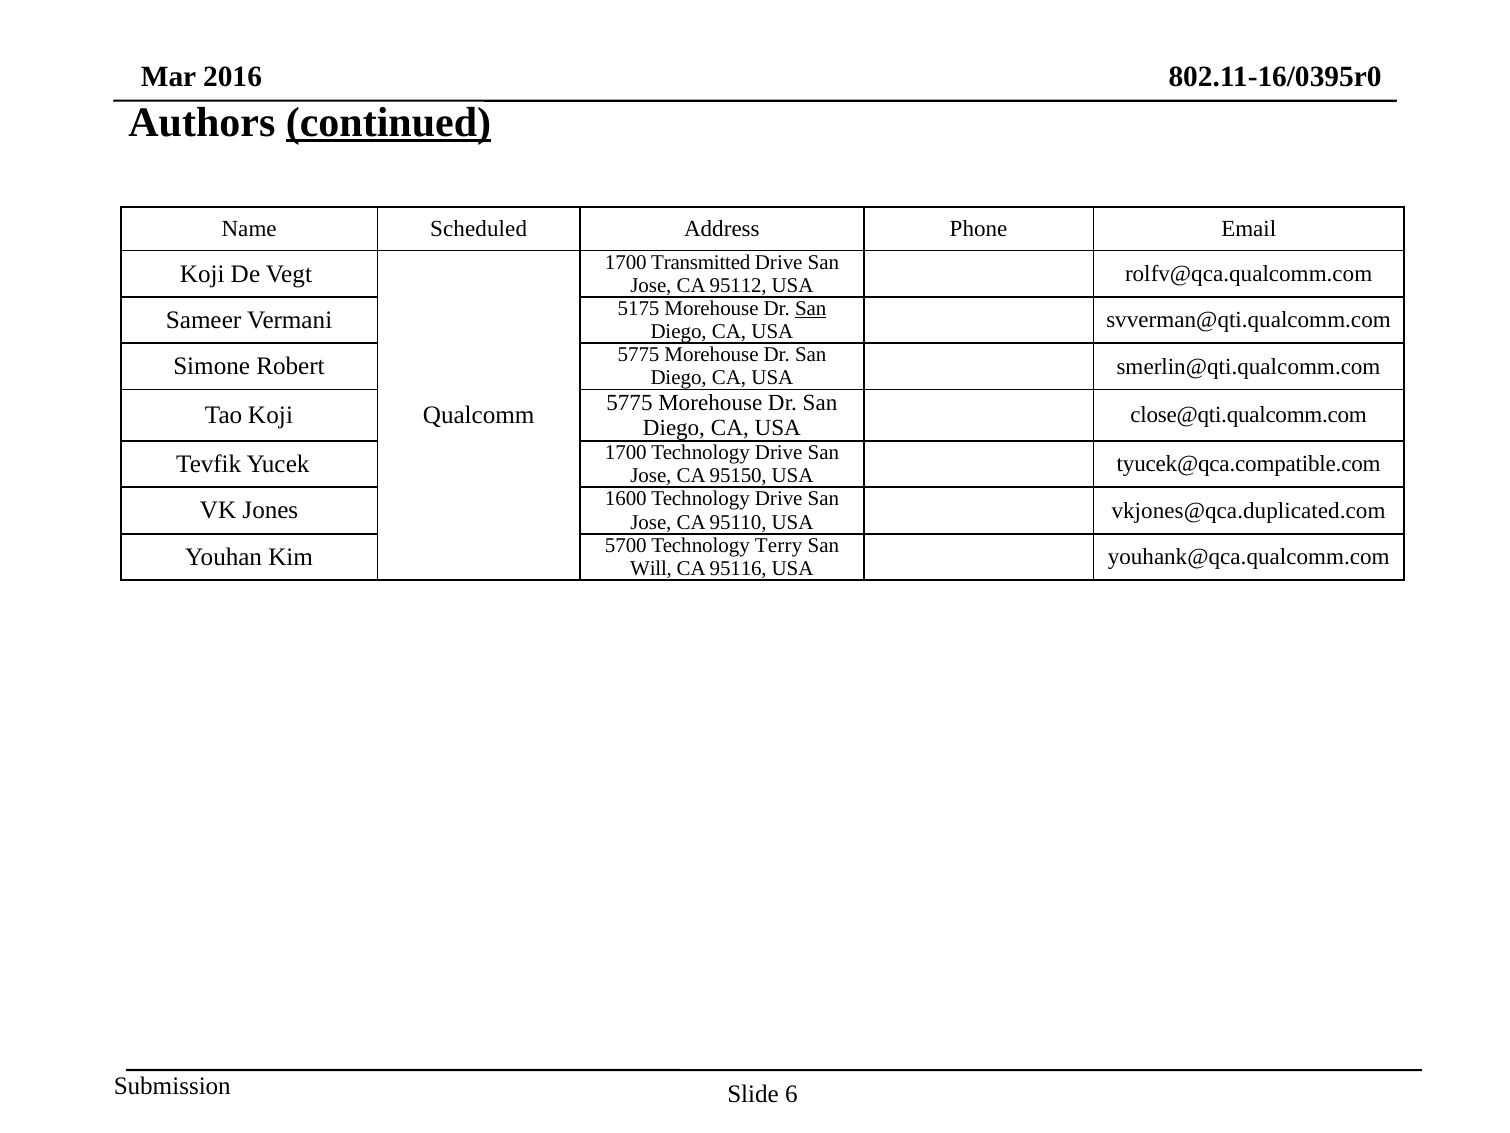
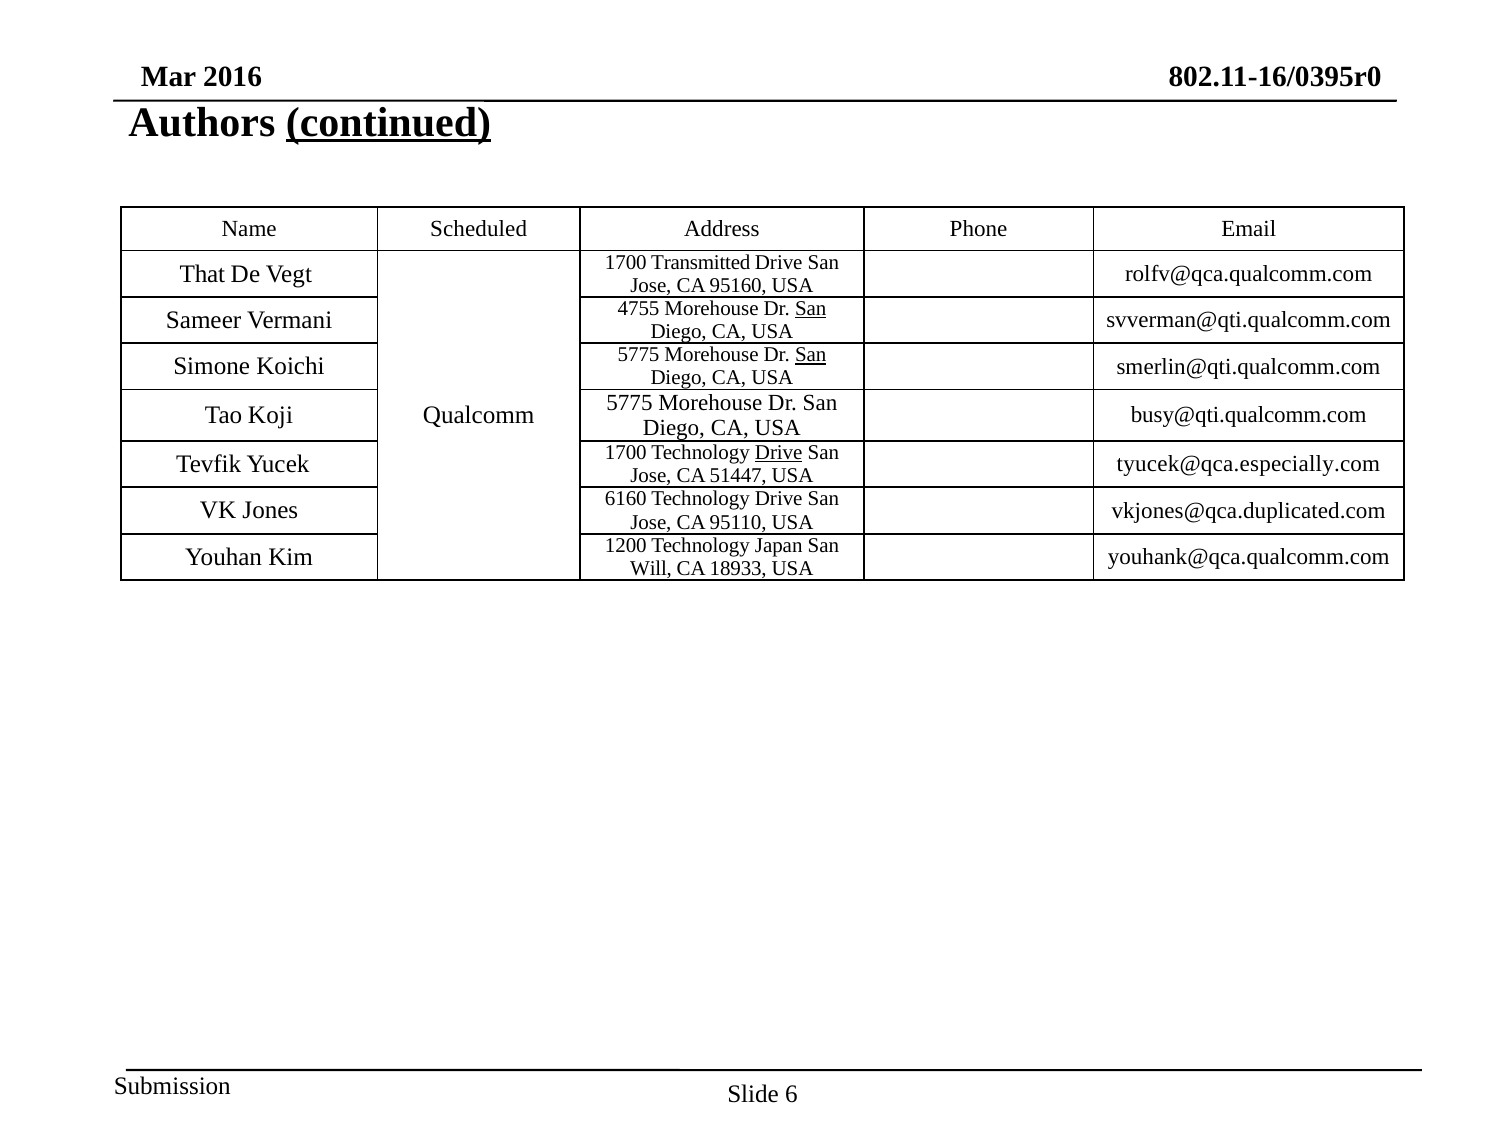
Koji: Koji -> That (202, 274)
95112: 95112 -> 95160 (738, 285)
5175: 5175 -> 4755 (639, 308)
Robert: Robert -> Koichi (290, 366)
San underline: none -> present (811, 355)
close@qti.qualcomm.com: close@qti.qualcomm.com -> busy@qti.qualcomm.com (1249, 415)
Drive underline: none -> present (779, 452)
95150: 95150 -> 51447 (738, 476)
tyucek@qca.compatible.com: tyucek@qca.compatible.com -> tyucek@qca.especially.com (1248, 464)
1600: 1600 -> 6160 (626, 499)
5700: 5700 -> 1200 (626, 545)
Terry: Terry -> Japan (779, 545)
95116: 95116 -> 18933 (738, 568)
